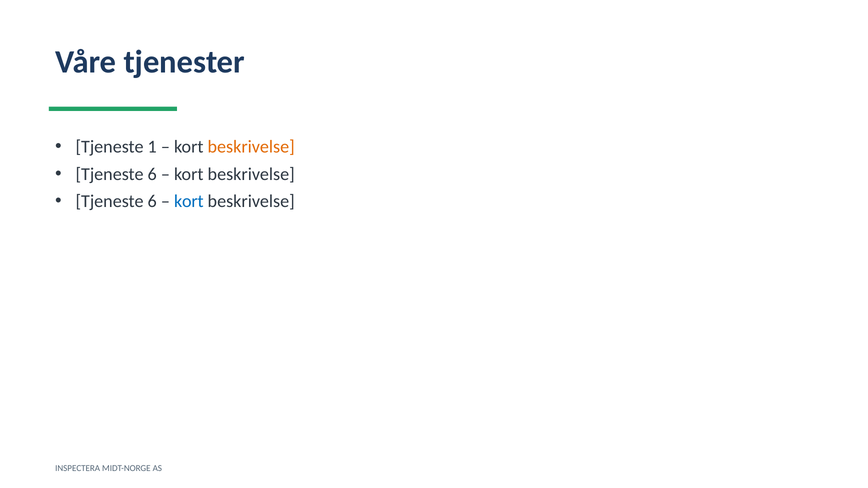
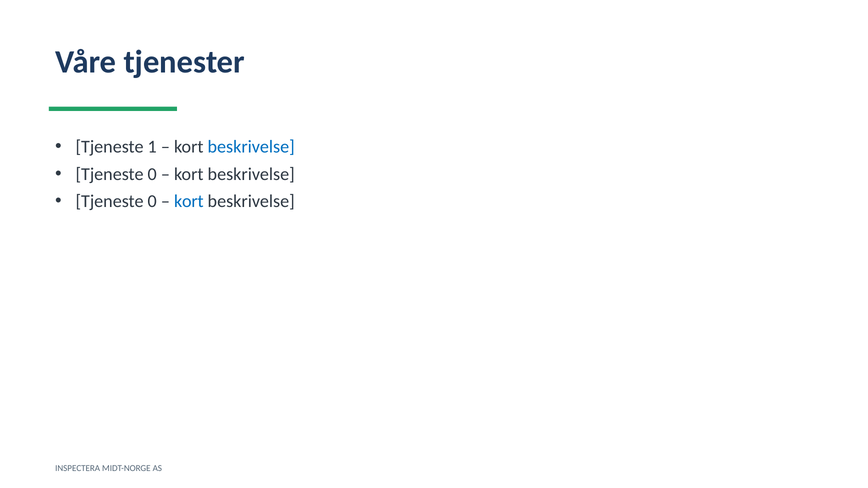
beskrivelse colour: orange -> blue (251, 147)
6: 6 -> 0 (152, 174)
6: 6 -> 0 (152, 201)
